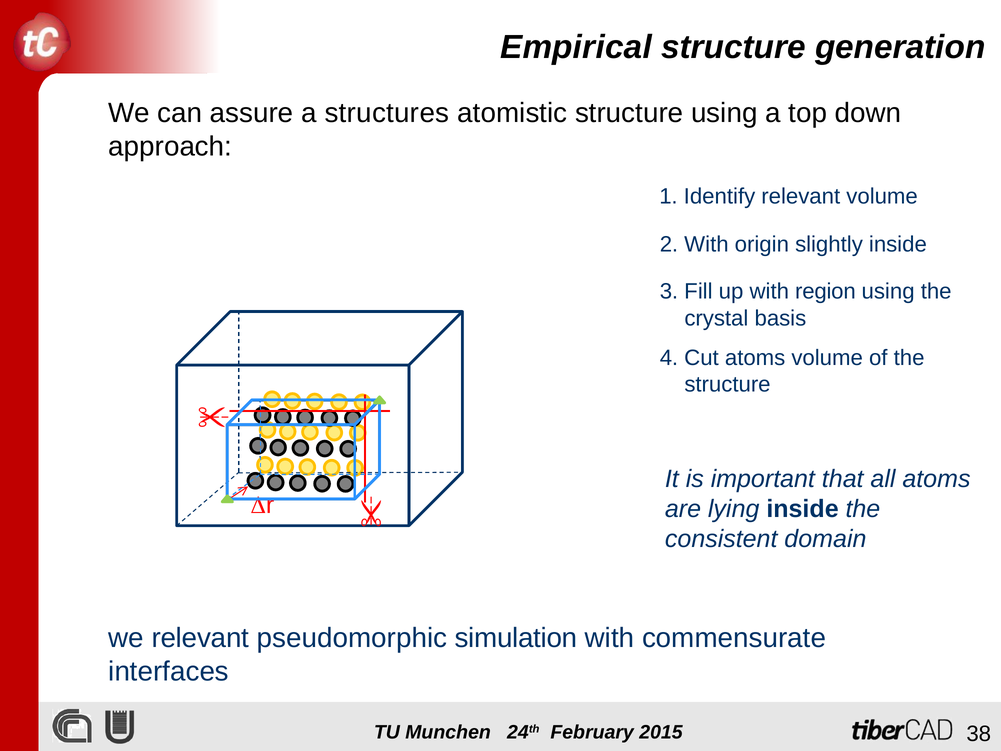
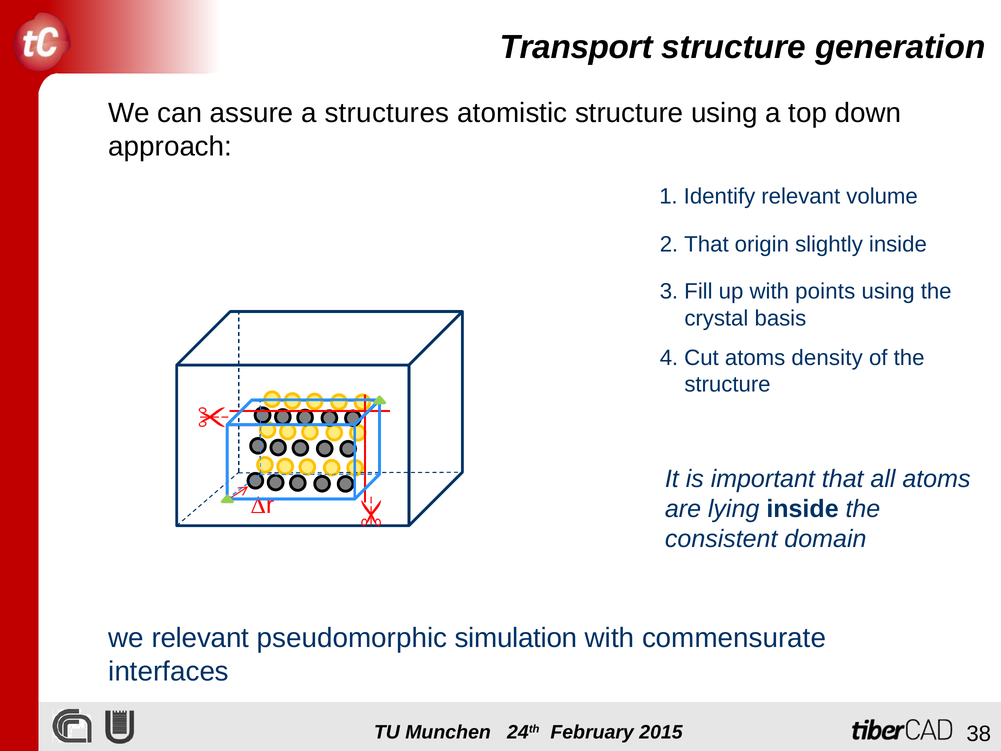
Empirical: Empirical -> Transport (576, 47)
2 With: With -> That (706, 245)
region: region -> points (825, 291)
atoms volume: volume -> density (827, 358)
